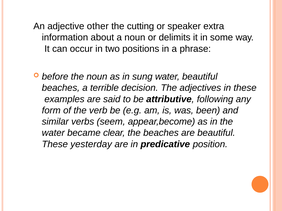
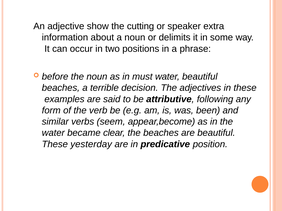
other: other -> show (98, 26)
sung: sung -> must (142, 77)
